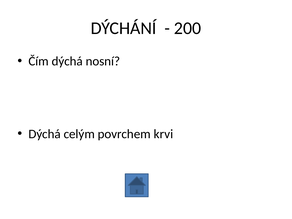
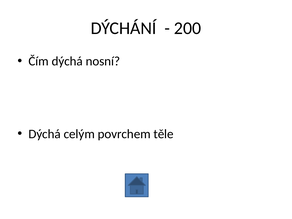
krvi: krvi -> těle (164, 134)
